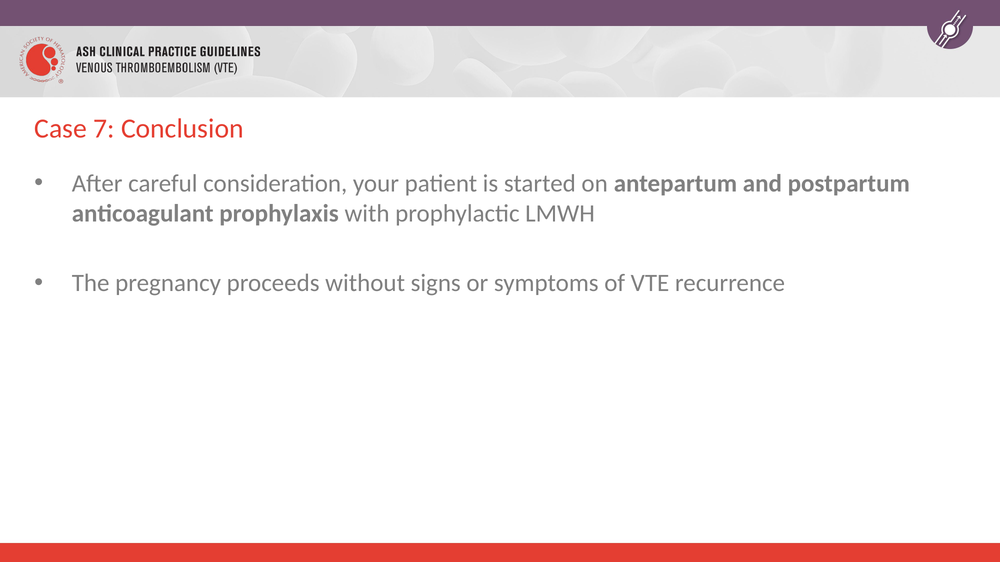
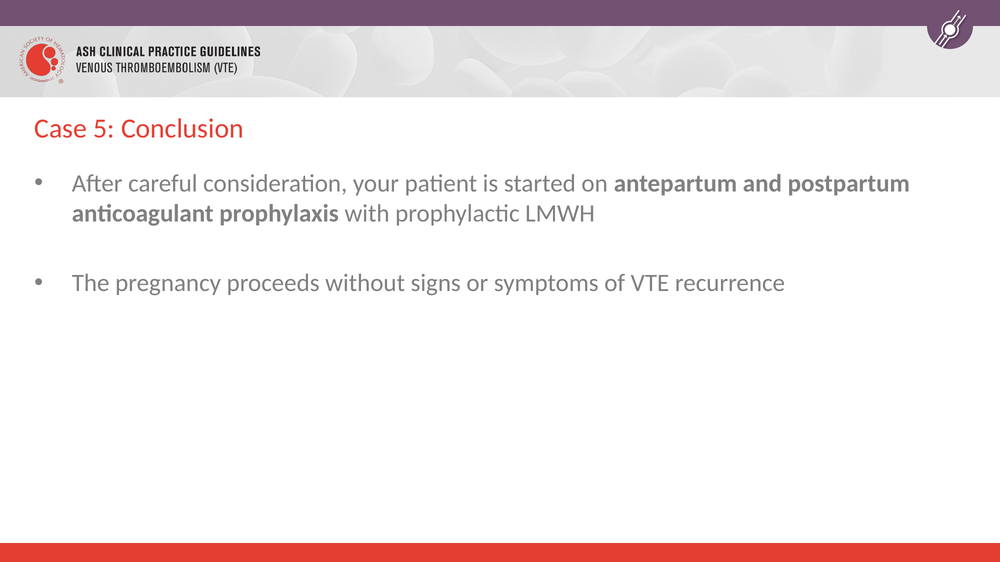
7: 7 -> 5 (104, 129)
